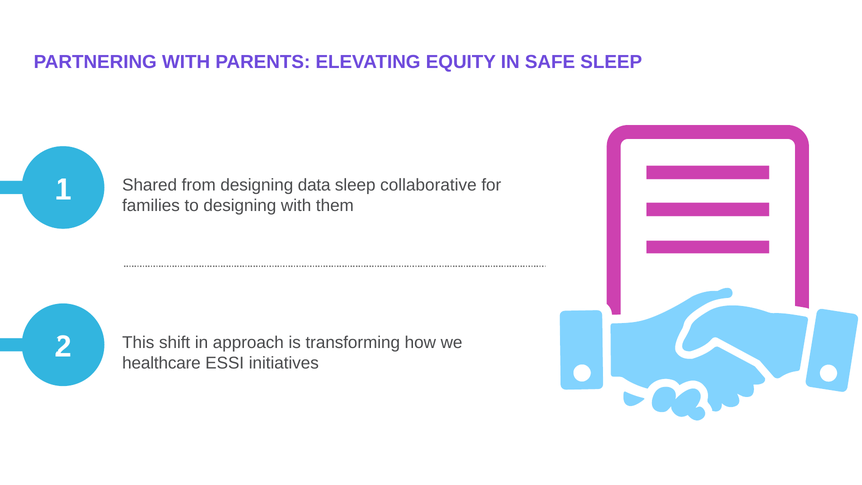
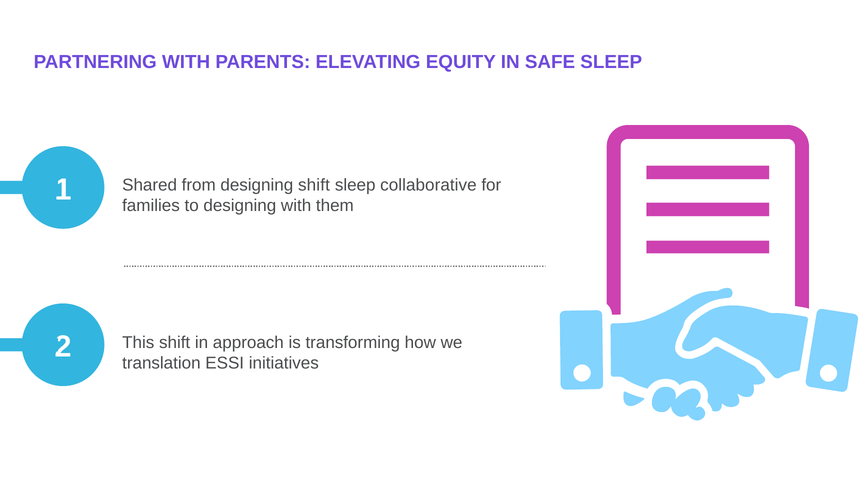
designing data: data -> shift (314, 185)
healthcare: healthcare -> translation (161, 363)
